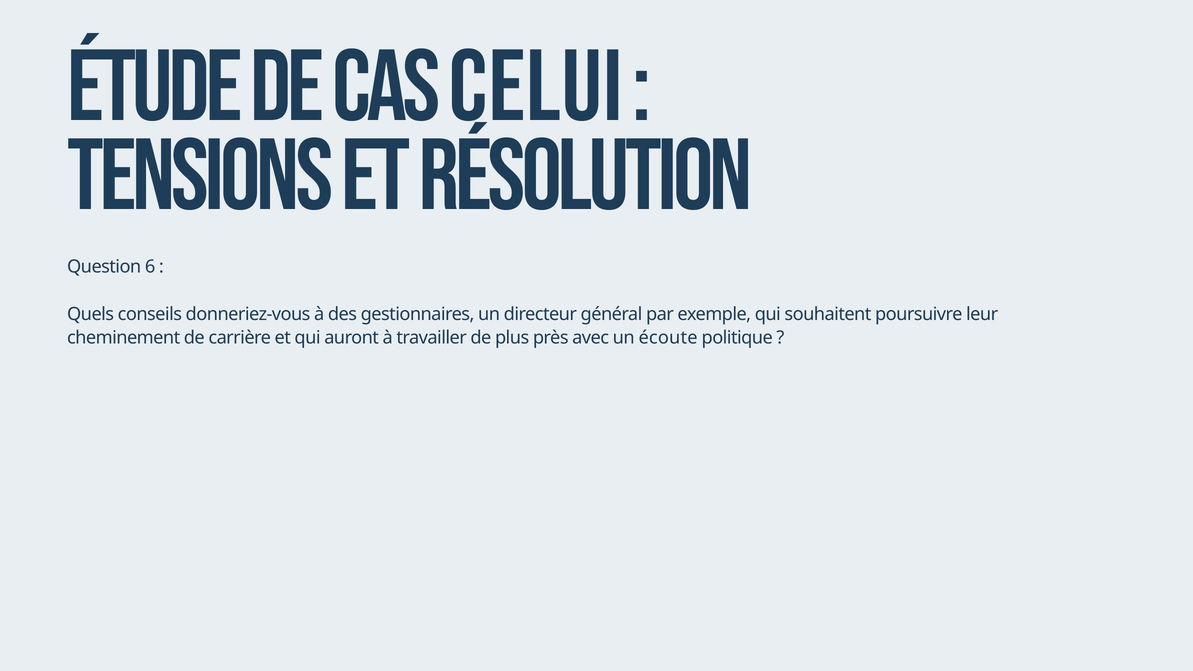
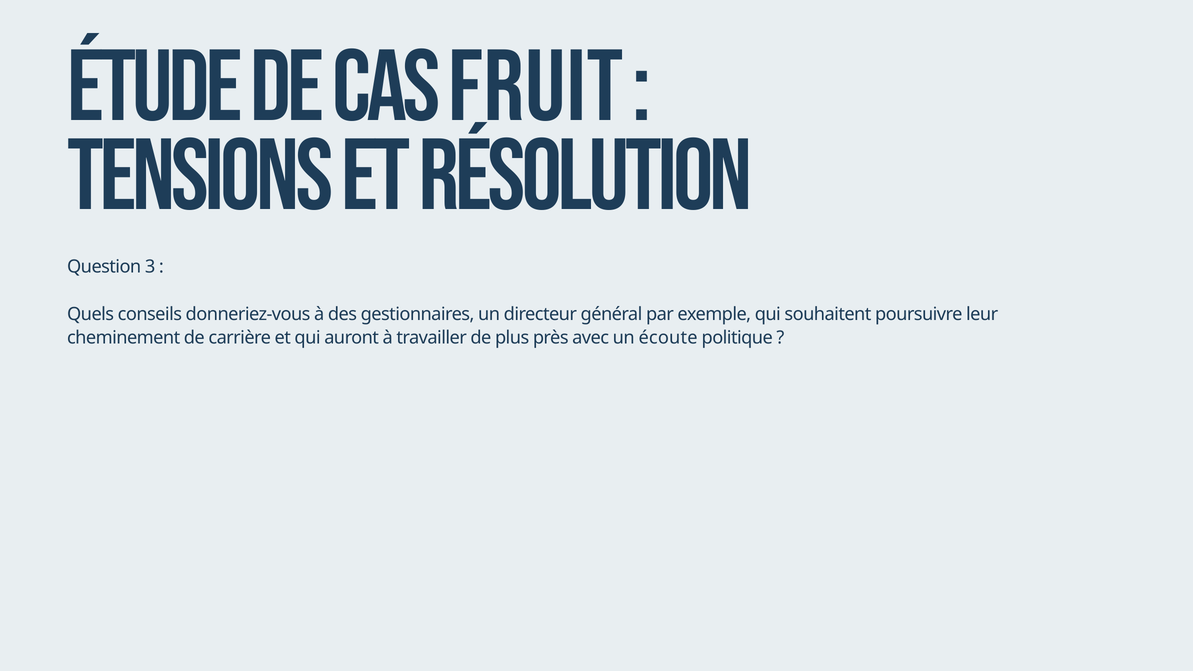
celui: celui -> fruit (536, 87)
6: 6 -> 3 (150, 267)
